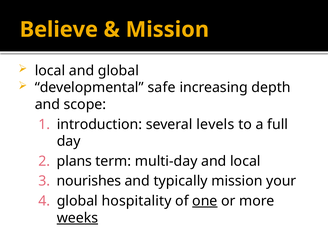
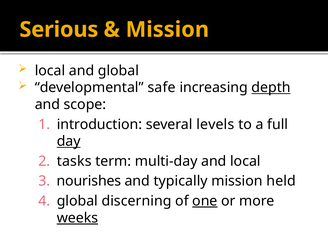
Believe: Believe -> Serious (59, 30)
depth underline: none -> present (271, 88)
day underline: none -> present (69, 141)
plans: plans -> tasks (74, 161)
your: your -> held (281, 181)
hospitality: hospitality -> discerning (137, 201)
